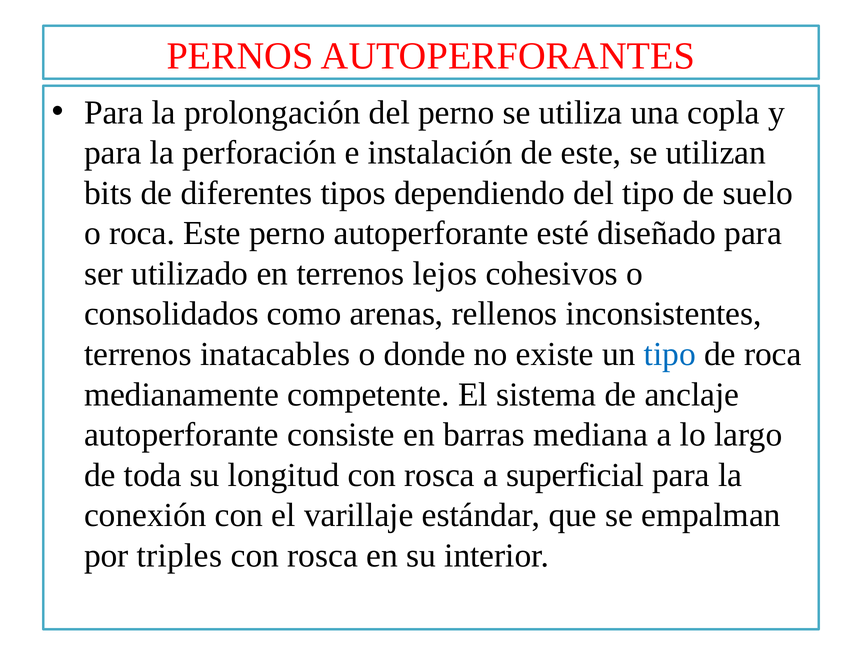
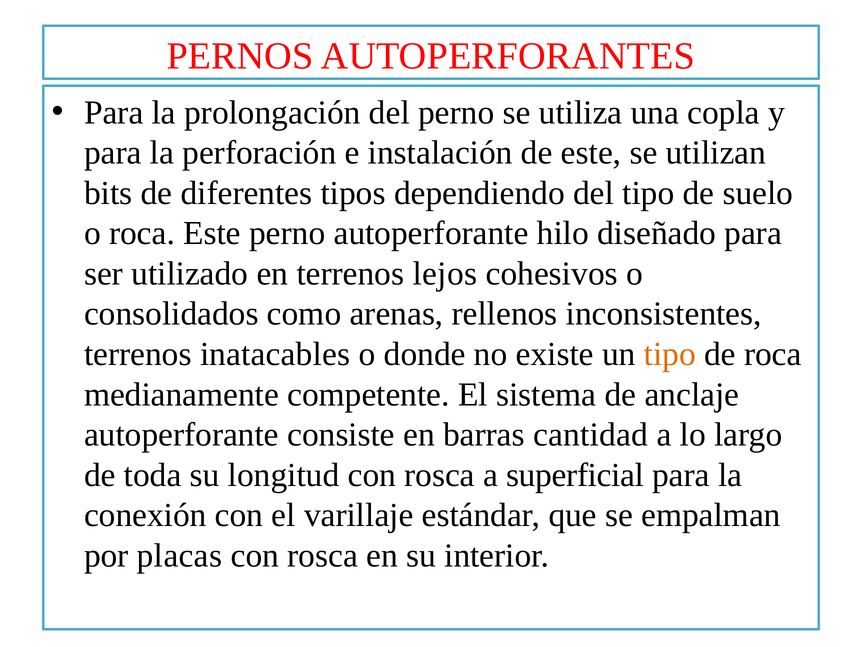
esté: esté -> hilo (563, 233)
tipo colour: blue -> orange (670, 354)
mediana: mediana -> cantidad (591, 434)
triples: triples -> placas (179, 555)
